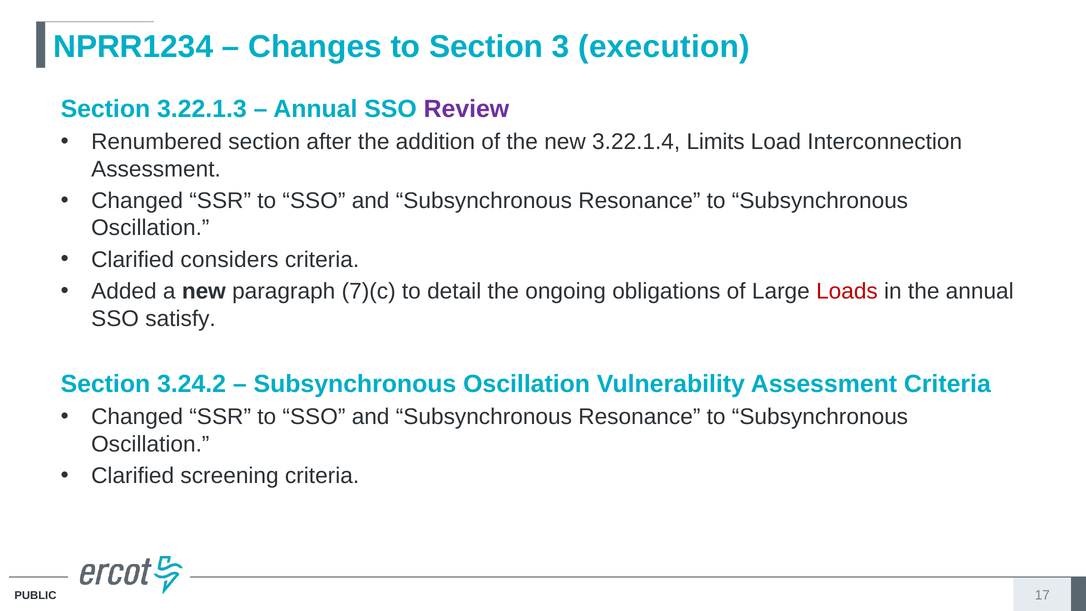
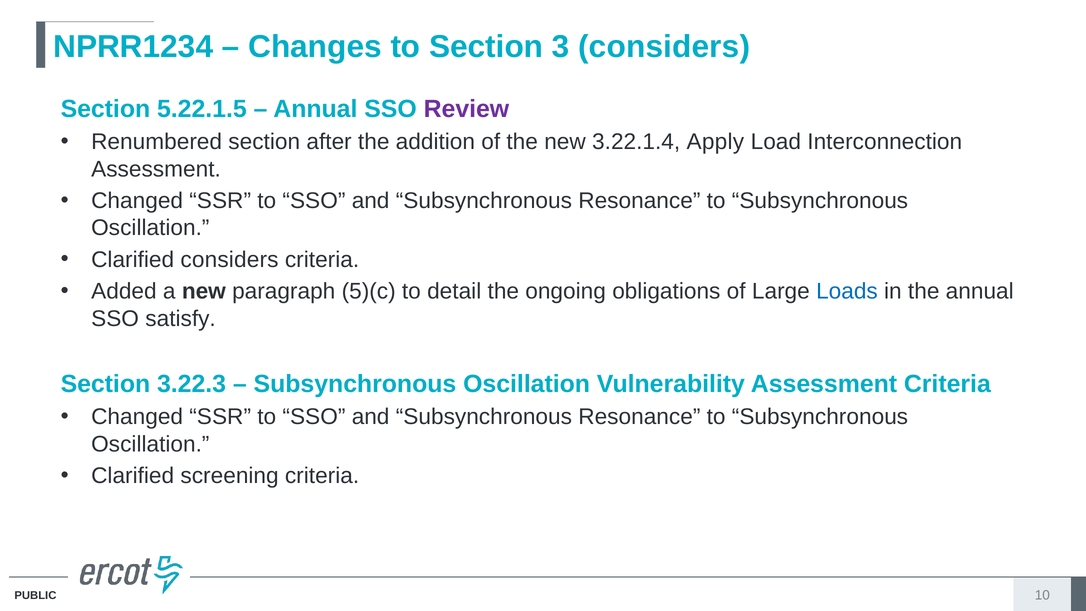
3 execution: execution -> considers (664, 47)
3.22.1.3: 3.22.1.3 -> 5.22.1.5 (202, 109)
Limits: Limits -> Apply (715, 142)
7)(c: 7)(c -> 5)(c (369, 291)
Loads colour: red -> blue (847, 291)
3.24.2: 3.24.2 -> 3.22.3 (192, 384)
17: 17 -> 10 (1042, 595)
